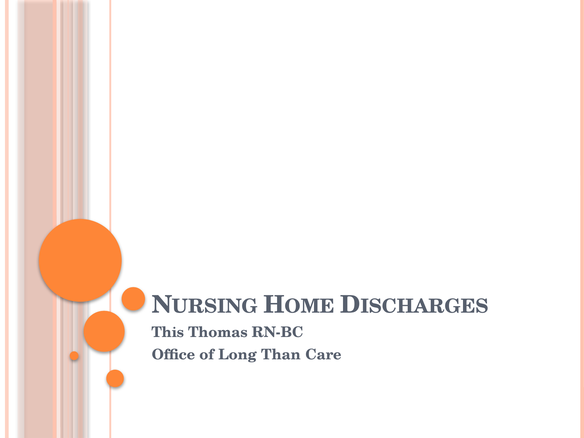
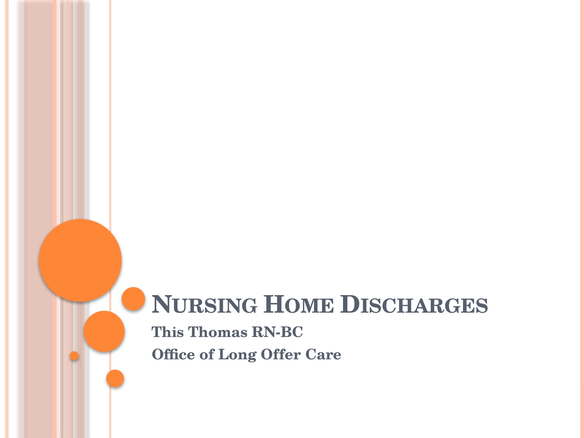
Than: Than -> Offer (281, 355)
